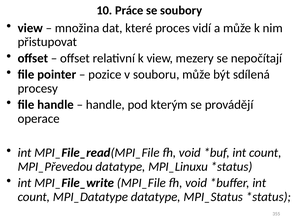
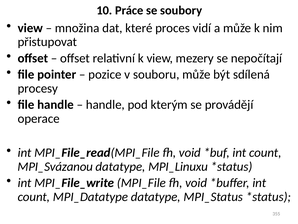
MPI_Převedou: MPI_Převedou -> MPI_Svázanou (55, 166)
